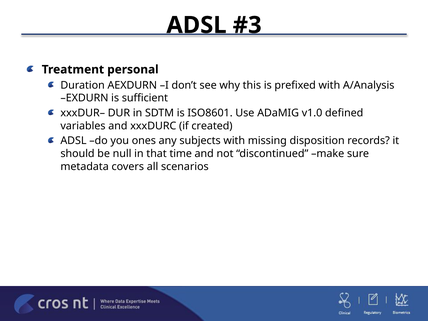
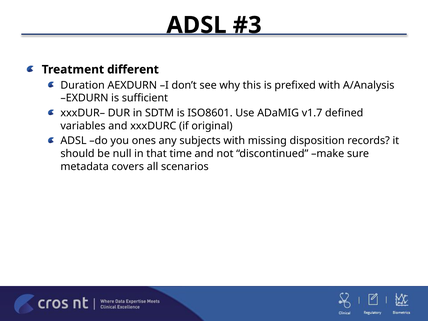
personal: personal -> different (133, 70)
v1.0: v1.0 -> v1.7 (312, 113)
created: created -> original (212, 126)
